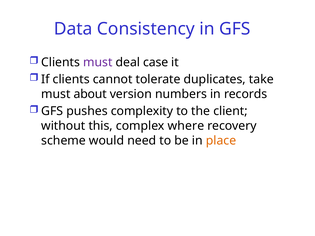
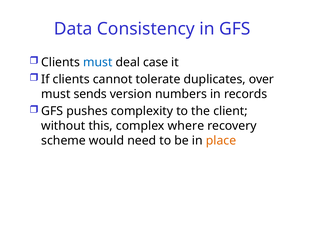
must colour: purple -> blue (98, 62)
take: take -> over (261, 79)
about: about -> sends (90, 94)
